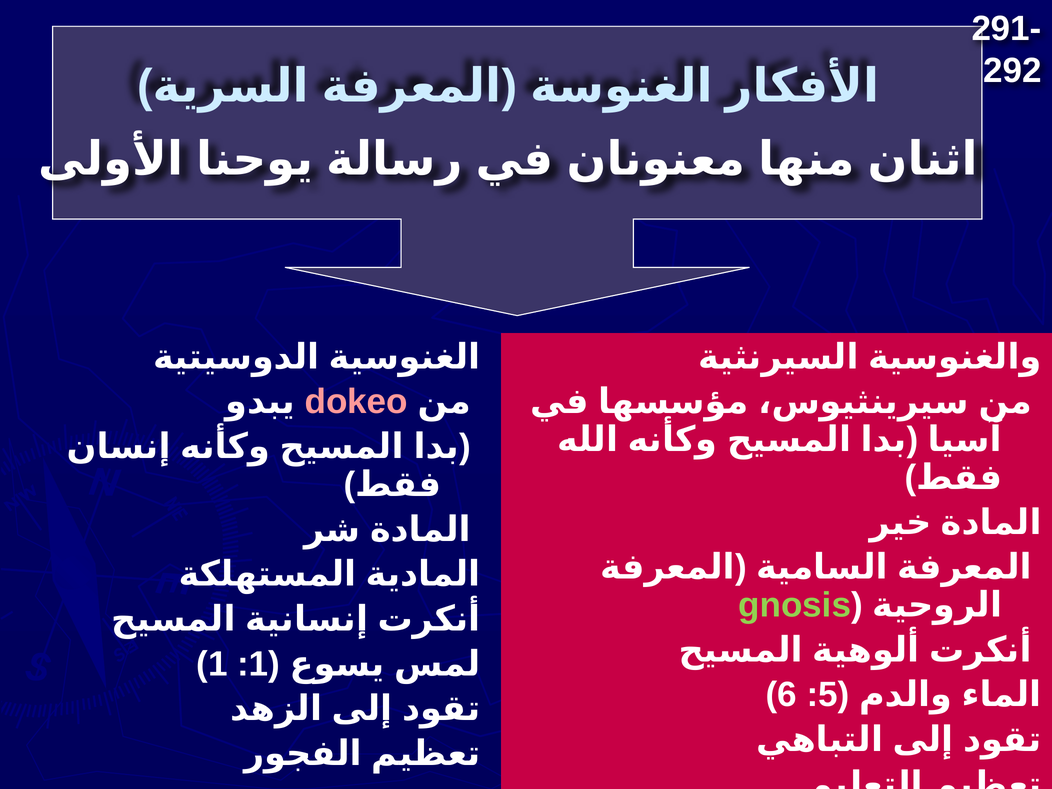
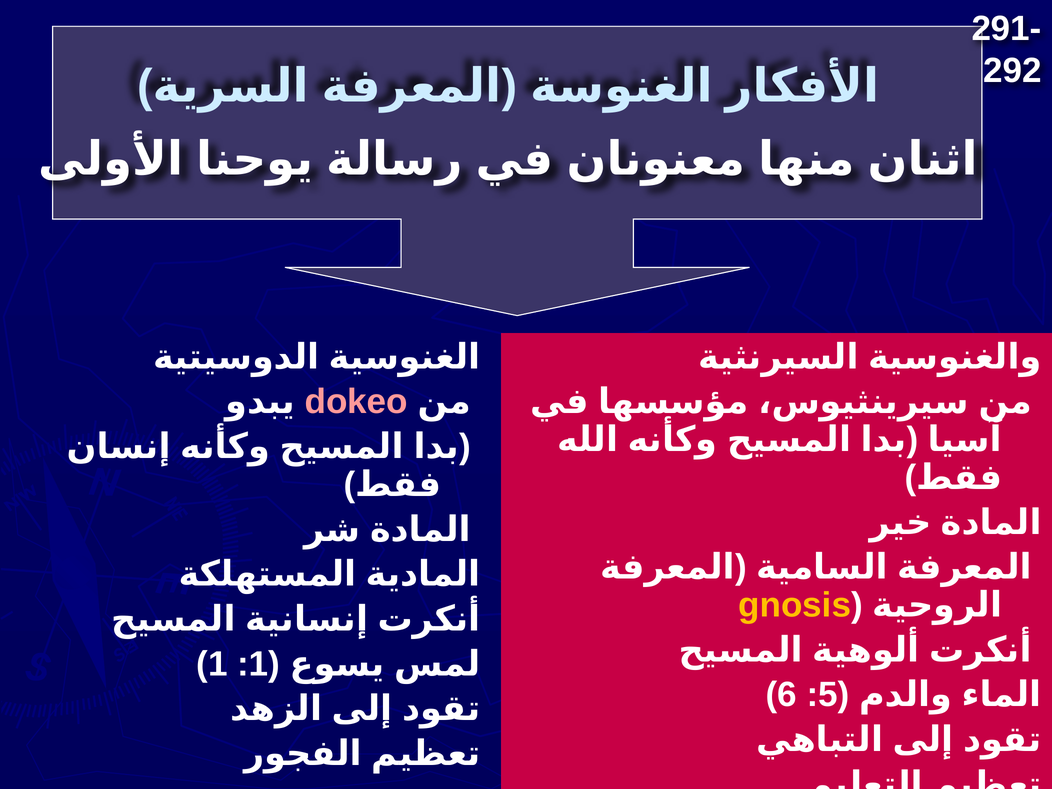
gnosis colour: light green -> yellow (795, 605)
